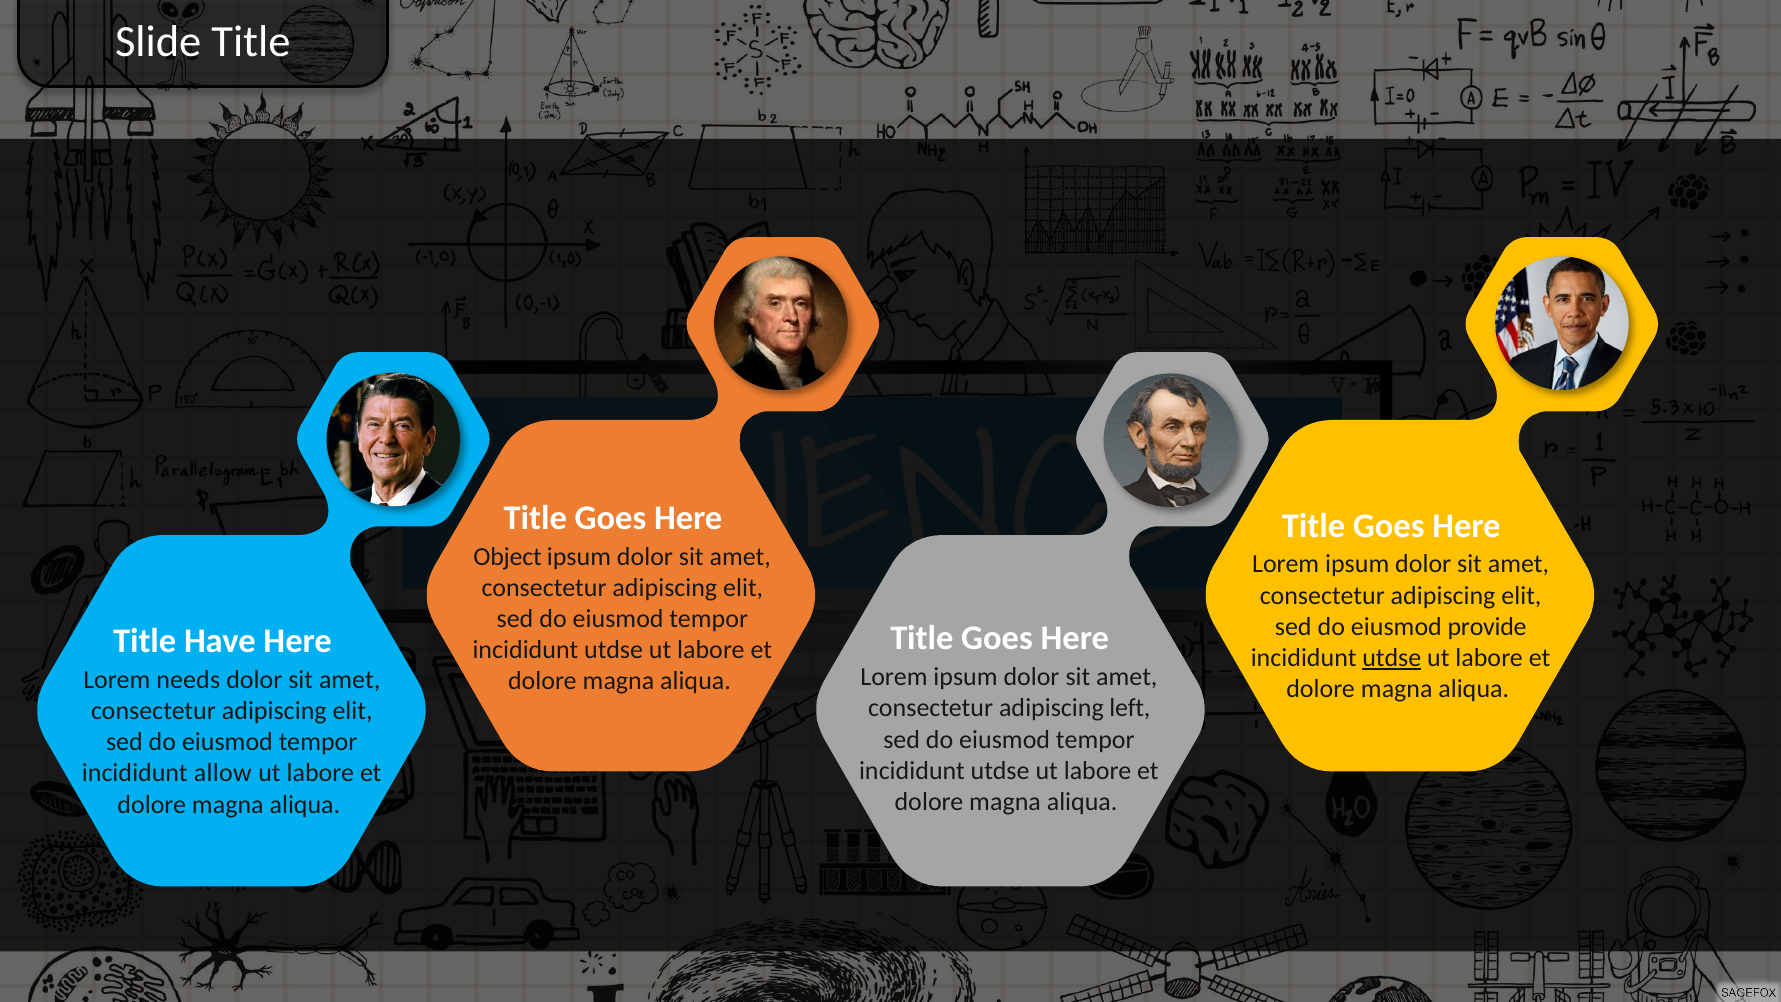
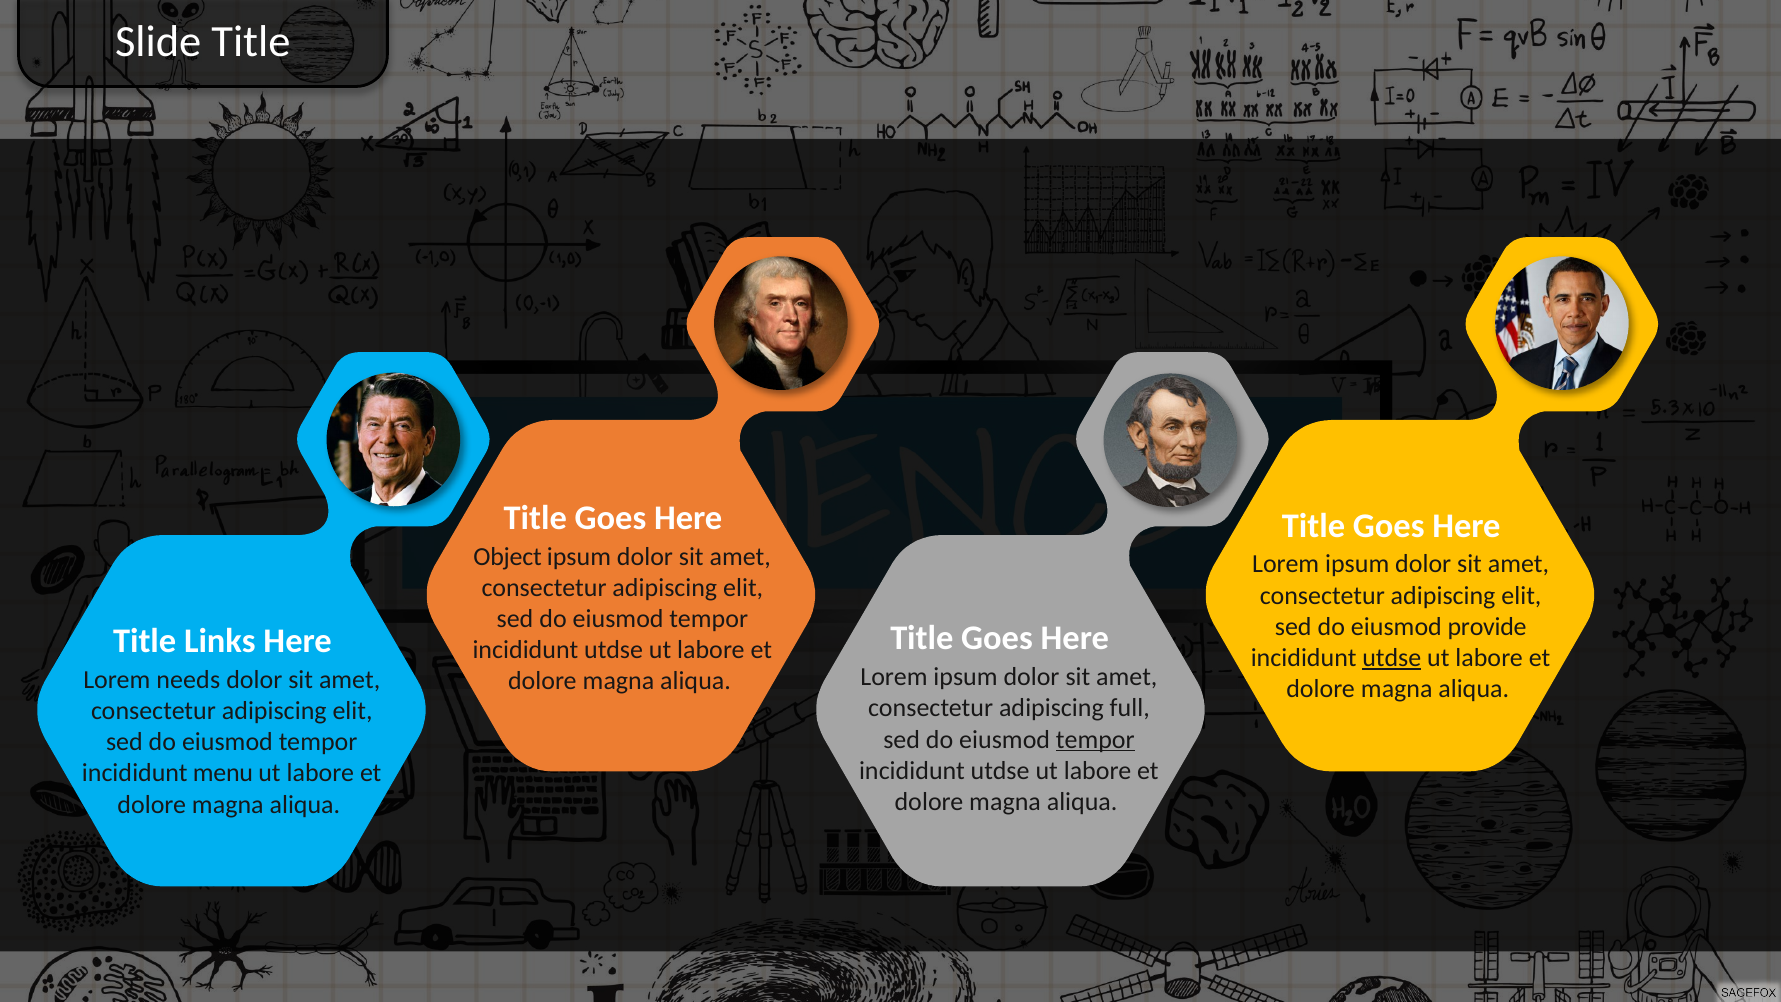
Have: Have -> Links (220, 641)
left: left -> full (1130, 708)
tempor underline: none -> present (1095, 739)
allow: allow -> menu (223, 773)
